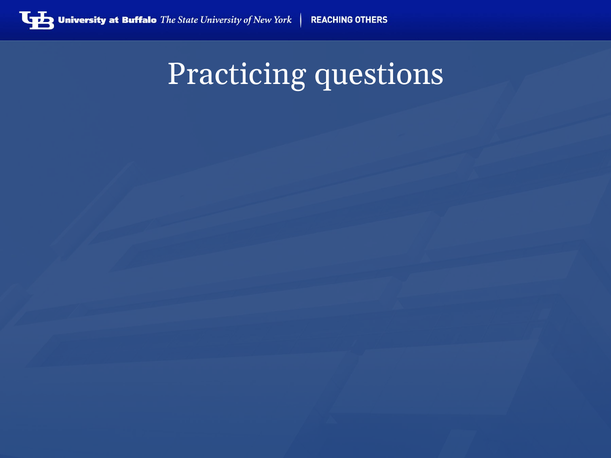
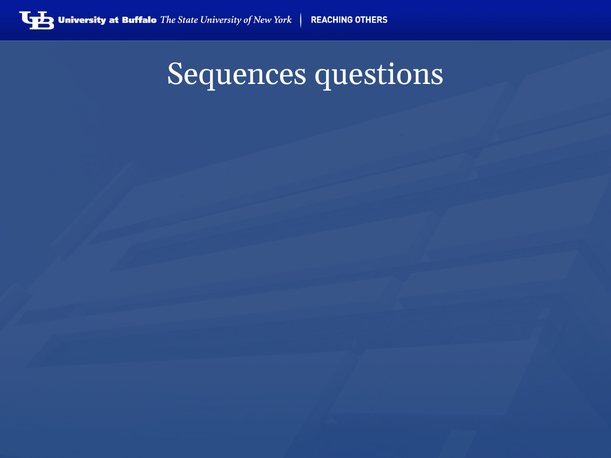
Practicing: Practicing -> Sequences (237, 74)
